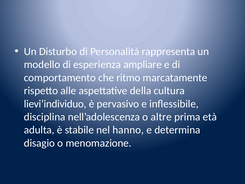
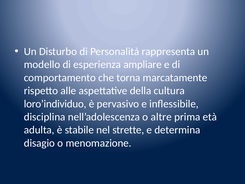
ritmo: ritmo -> torna (128, 78)
lievi’individuo: lievi’individuo -> loro’individuo (55, 104)
hanno: hanno -> strette (128, 130)
